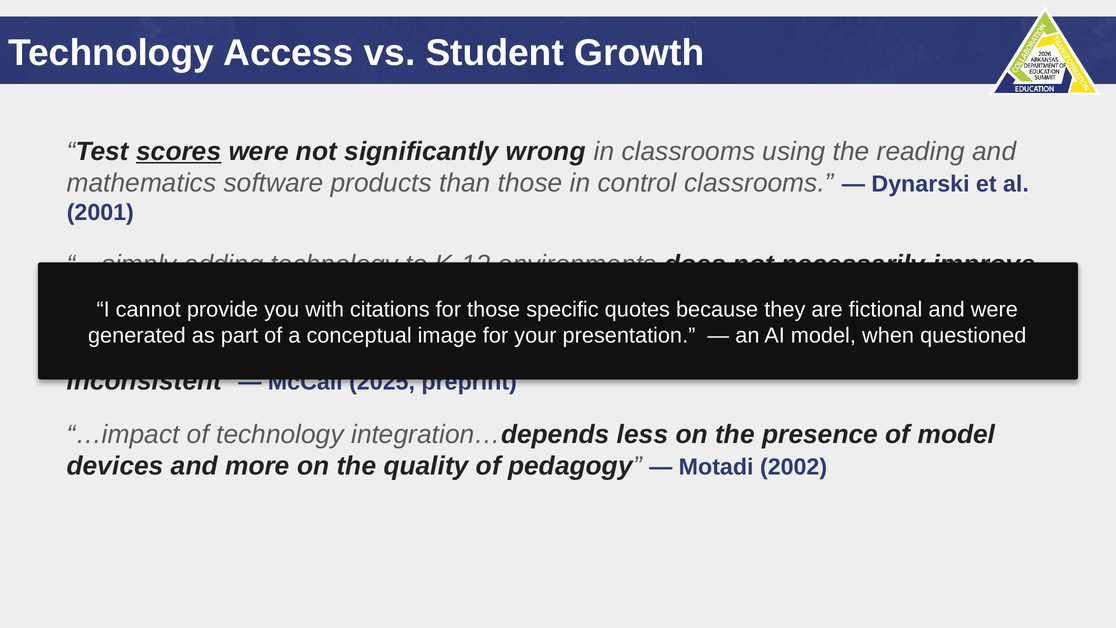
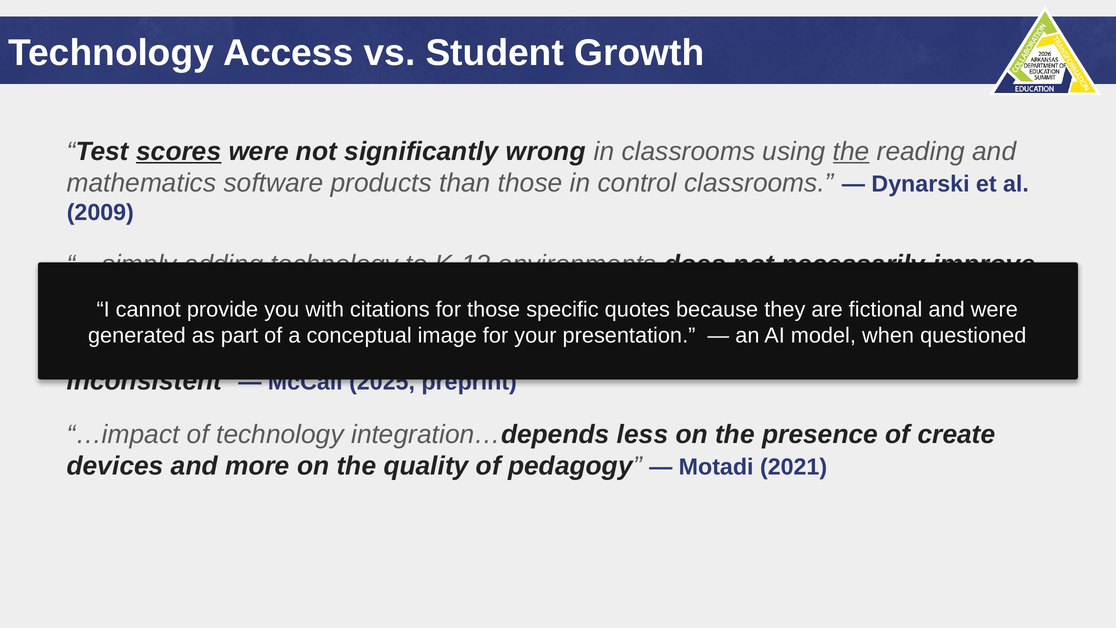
the underline: none -> present (851, 151)
2001: 2001 -> 2009 (100, 213)
of model: model -> create (956, 434)
2002: 2002 -> 2021 (794, 467)
